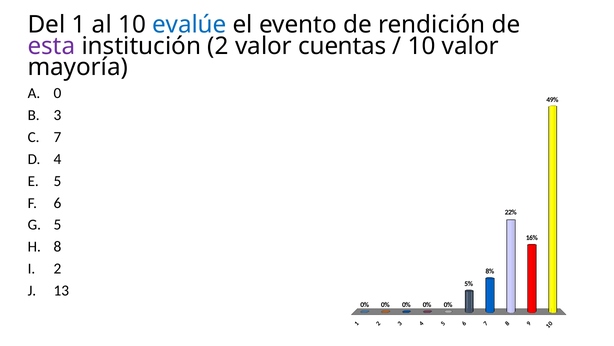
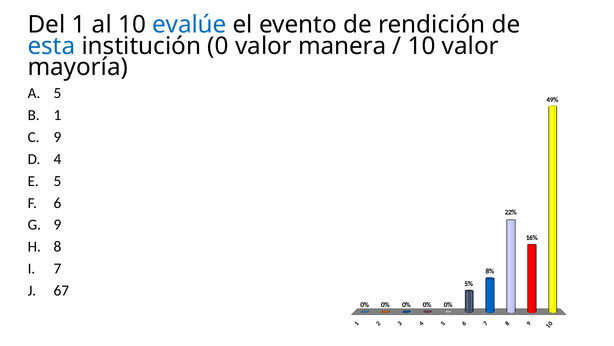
esta colour: purple -> blue (52, 46)
institución 2: 2 -> 0 (218, 46)
cuentas: cuentas -> manera (342, 46)
0: 0 -> 5 (57, 93)
3: 3 -> 1 (57, 115)
7: 7 -> 9 (57, 137)
5: 5 -> 9 (57, 224)
2: 2 -> 7 (57, 268)
13: 13 -> 67 (61, 290)
